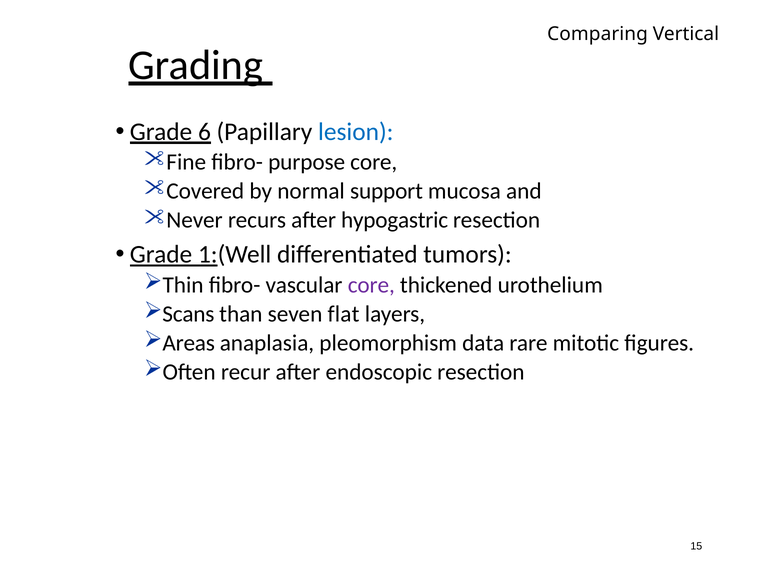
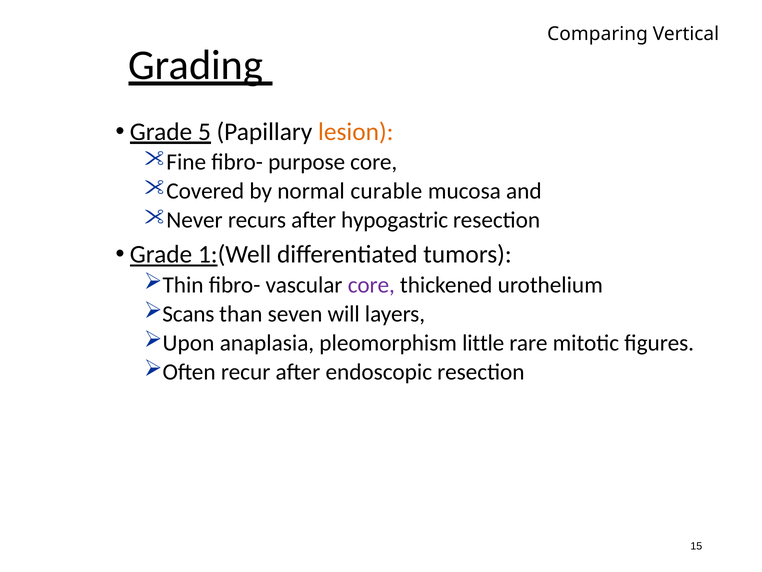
6: 6 -> 5 (204, 132)
lesion colour: blue -> orange (356, 132)
support: support -> curable (386, 191)
flat: flat -> will (344, 314)
Areas: Areas -> Upon (188, 343)
data: data -> little (483, 343)
